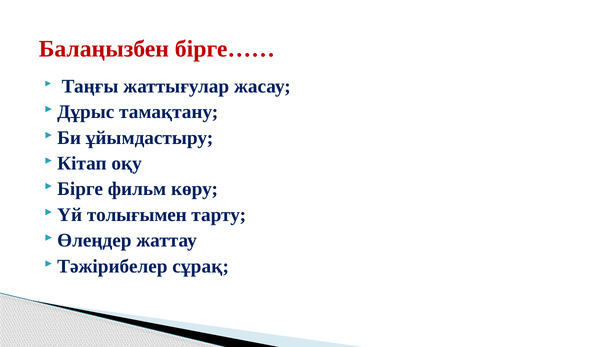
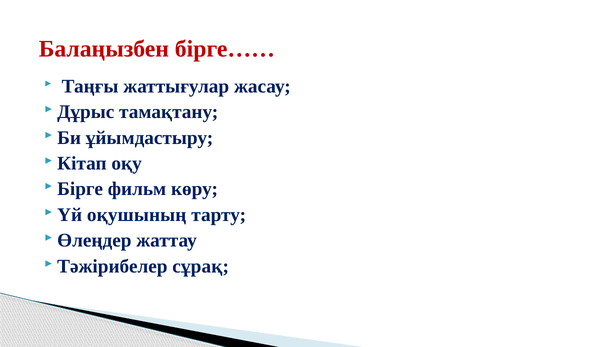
толығымен: толығымен -> оқушының (137, 215)
